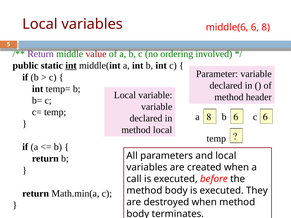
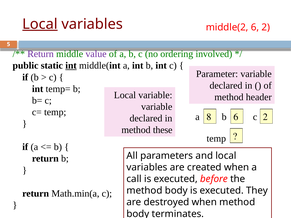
Local underline: none -> present (40, 24)
middle(6: middle(6 -> middle(2 (227, 27)
6 8: 8 -> 2 (266, 27)
value colour: red -> purple (96, 54)
c 6: 6 -> 2 (265, 117)
method local: local -> these (163, 130)
